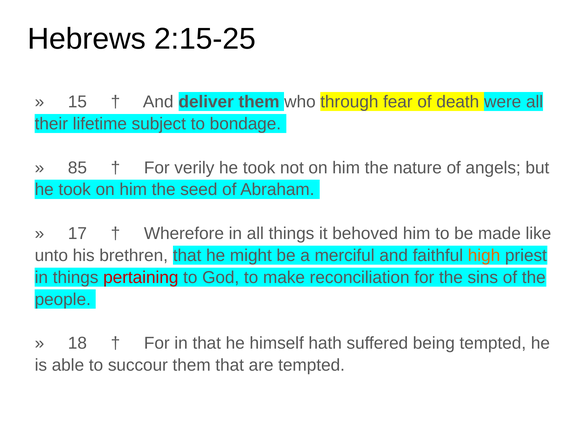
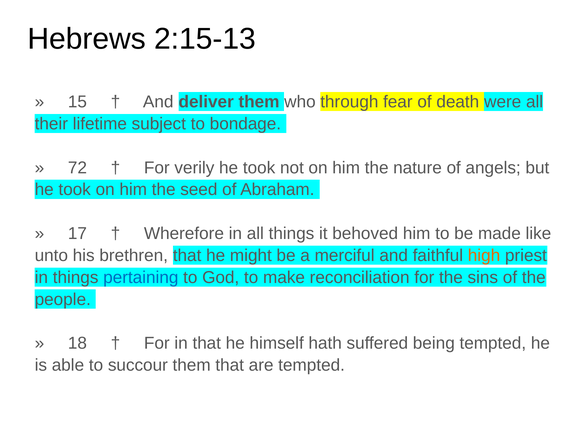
2:15-25: 2:15-25 -> 2:15-13 (205, 39)
85: 85 -> 72 (77, 168)
pertaining colour: red -> blue (141, 277)
